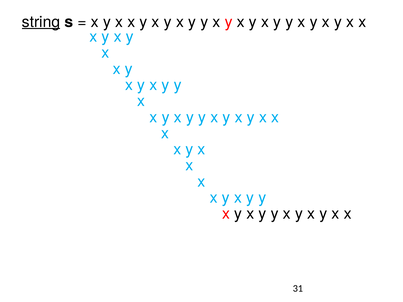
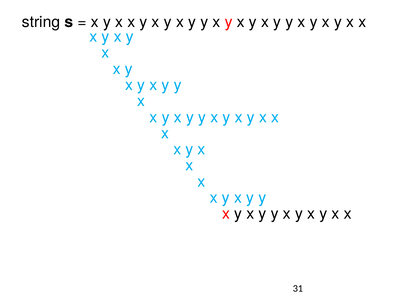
string underline: present -> none (41, 22)
